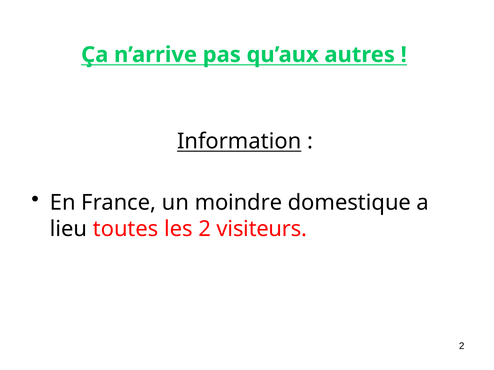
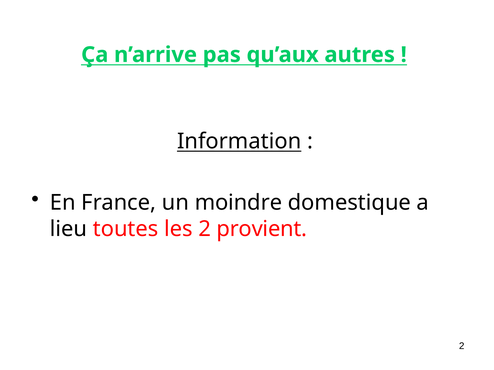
visiteurs: visiteurs -> provient (262, 229)
